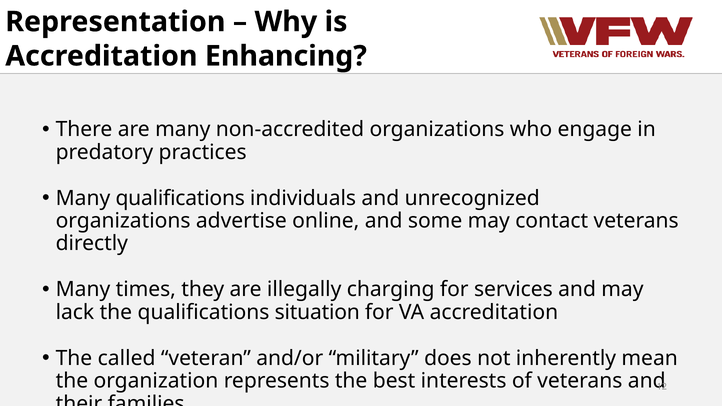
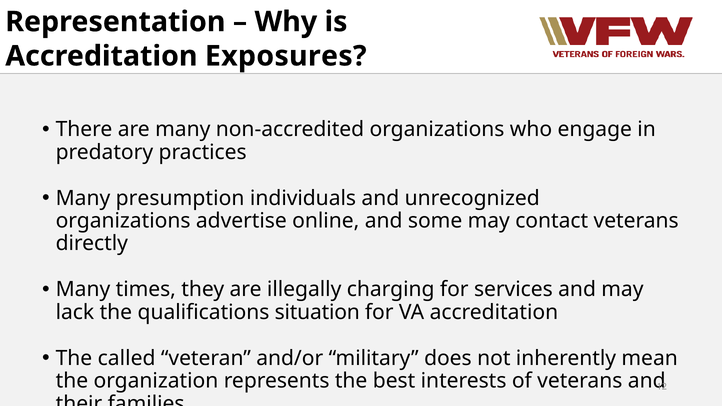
Enhancing: Enhancing -> Exposures (286, 56)
Many qualifications: qualifications -> presumption (180, 198)
